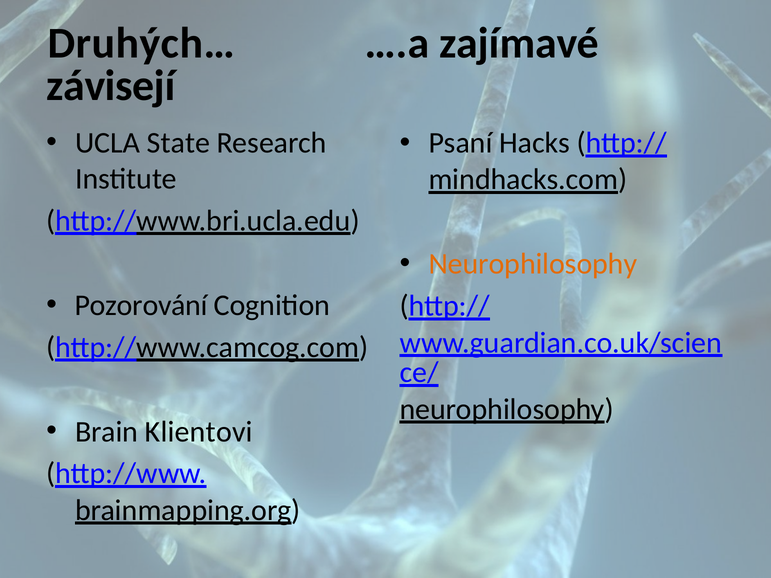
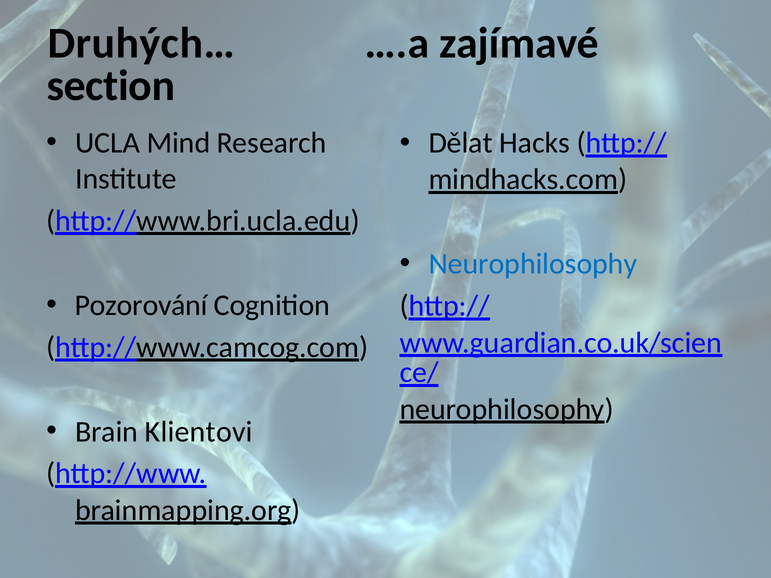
závisejí: závisejí -> section (111, 86)
State: State -> Mind (179, 143)
Psaní: Psaní -> Dělat (461, 143)
Neurophilosophy colour: orange -> blue (533, 264)
